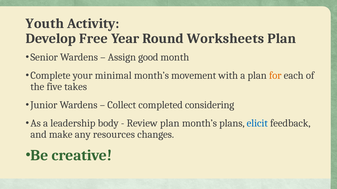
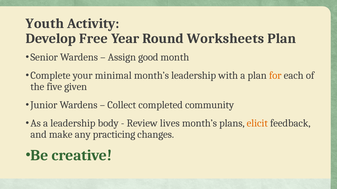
month’s movement: movement -> leadership (194, 76)
takes: takes -> given (76, 87)
considering: considering -> community (210, 105)
Review plan: plan -> lives (170, 123)
elicit colour: blue -> orange (257, 123)
resources: resources -> practicing (114, 135)
